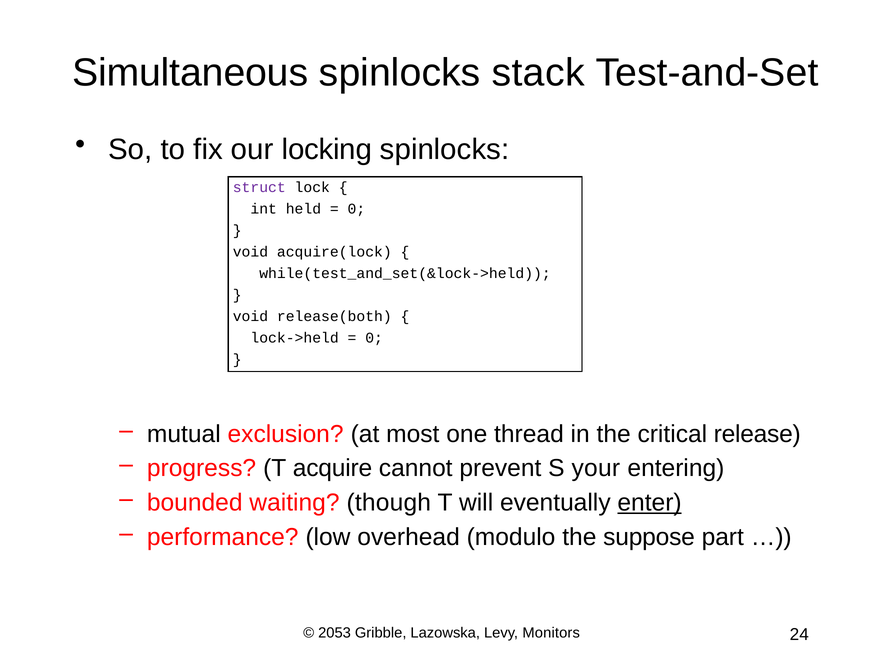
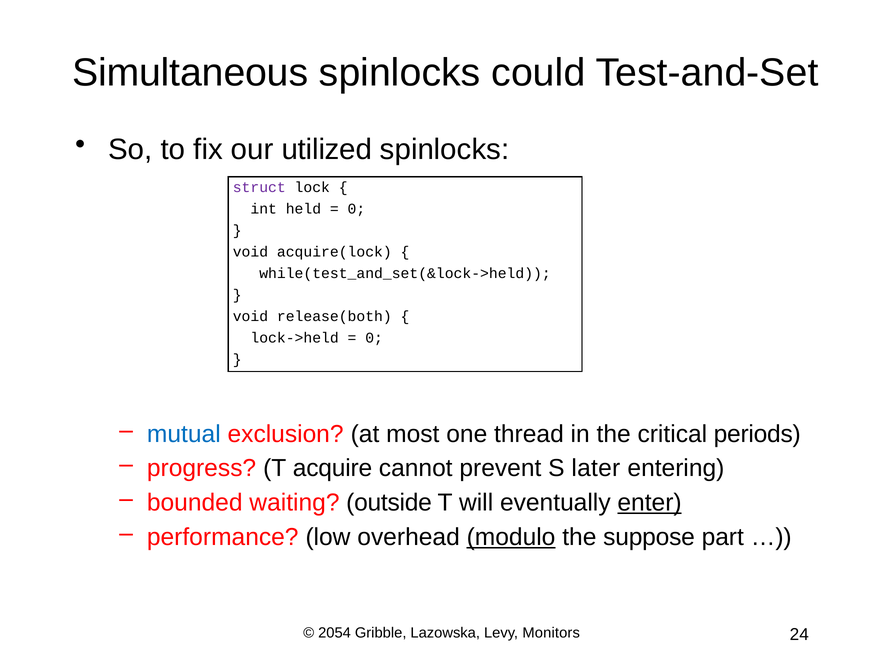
stack: stack -> could (538, 73)
locking: locking -> utilized (327, 149)
mutual colour: black -> blue (184, 434)
release: release -> periods (757, 434)
your: your -> later (596, 468)
though: though -> outside (389, 503)
modulo underline: none -> present (511, 537)
2053: 2053 -> 2054 (335, 633)
